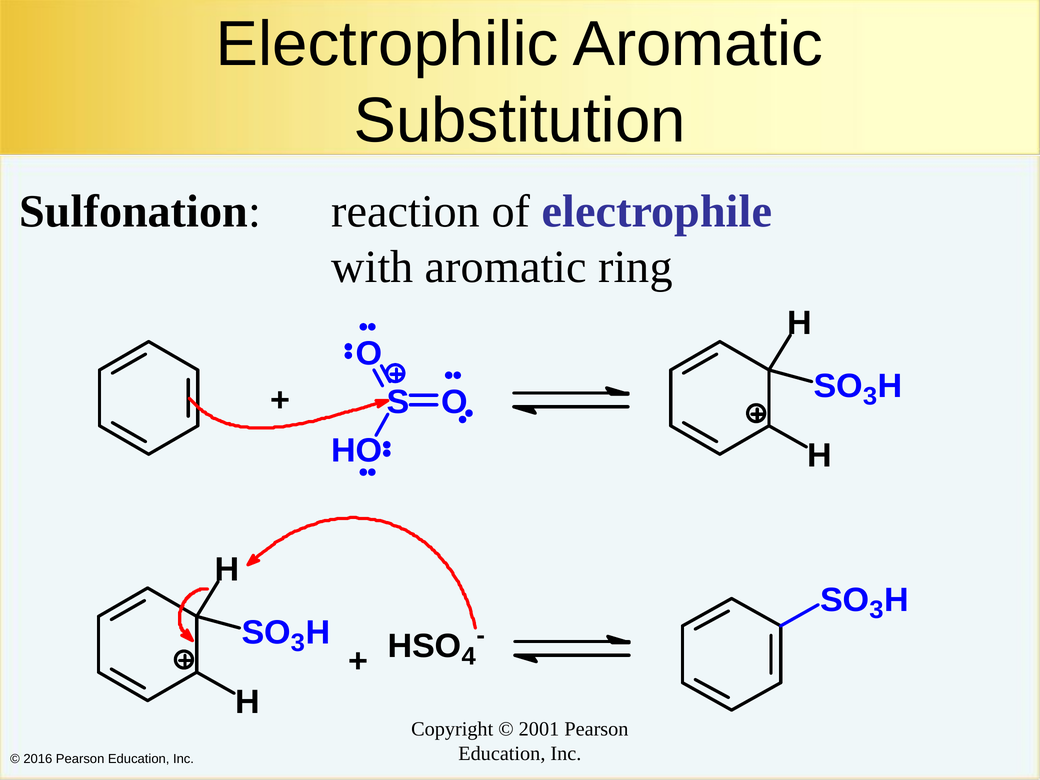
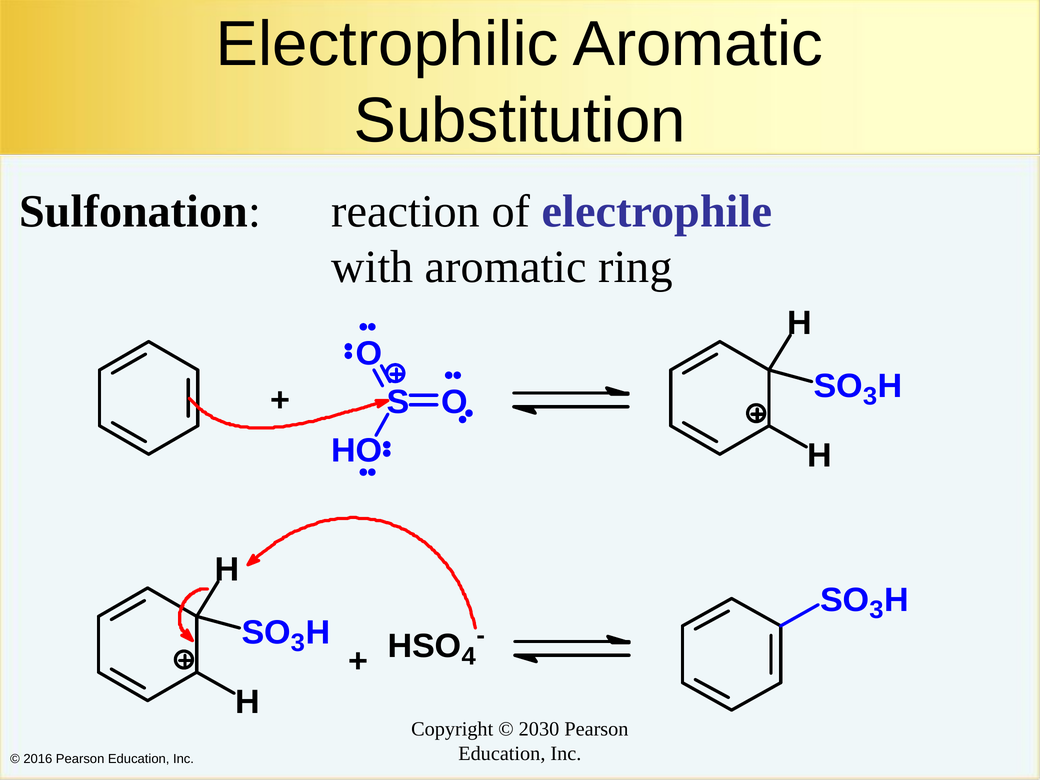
2001: 2001 -> 2030 (539, 729)
